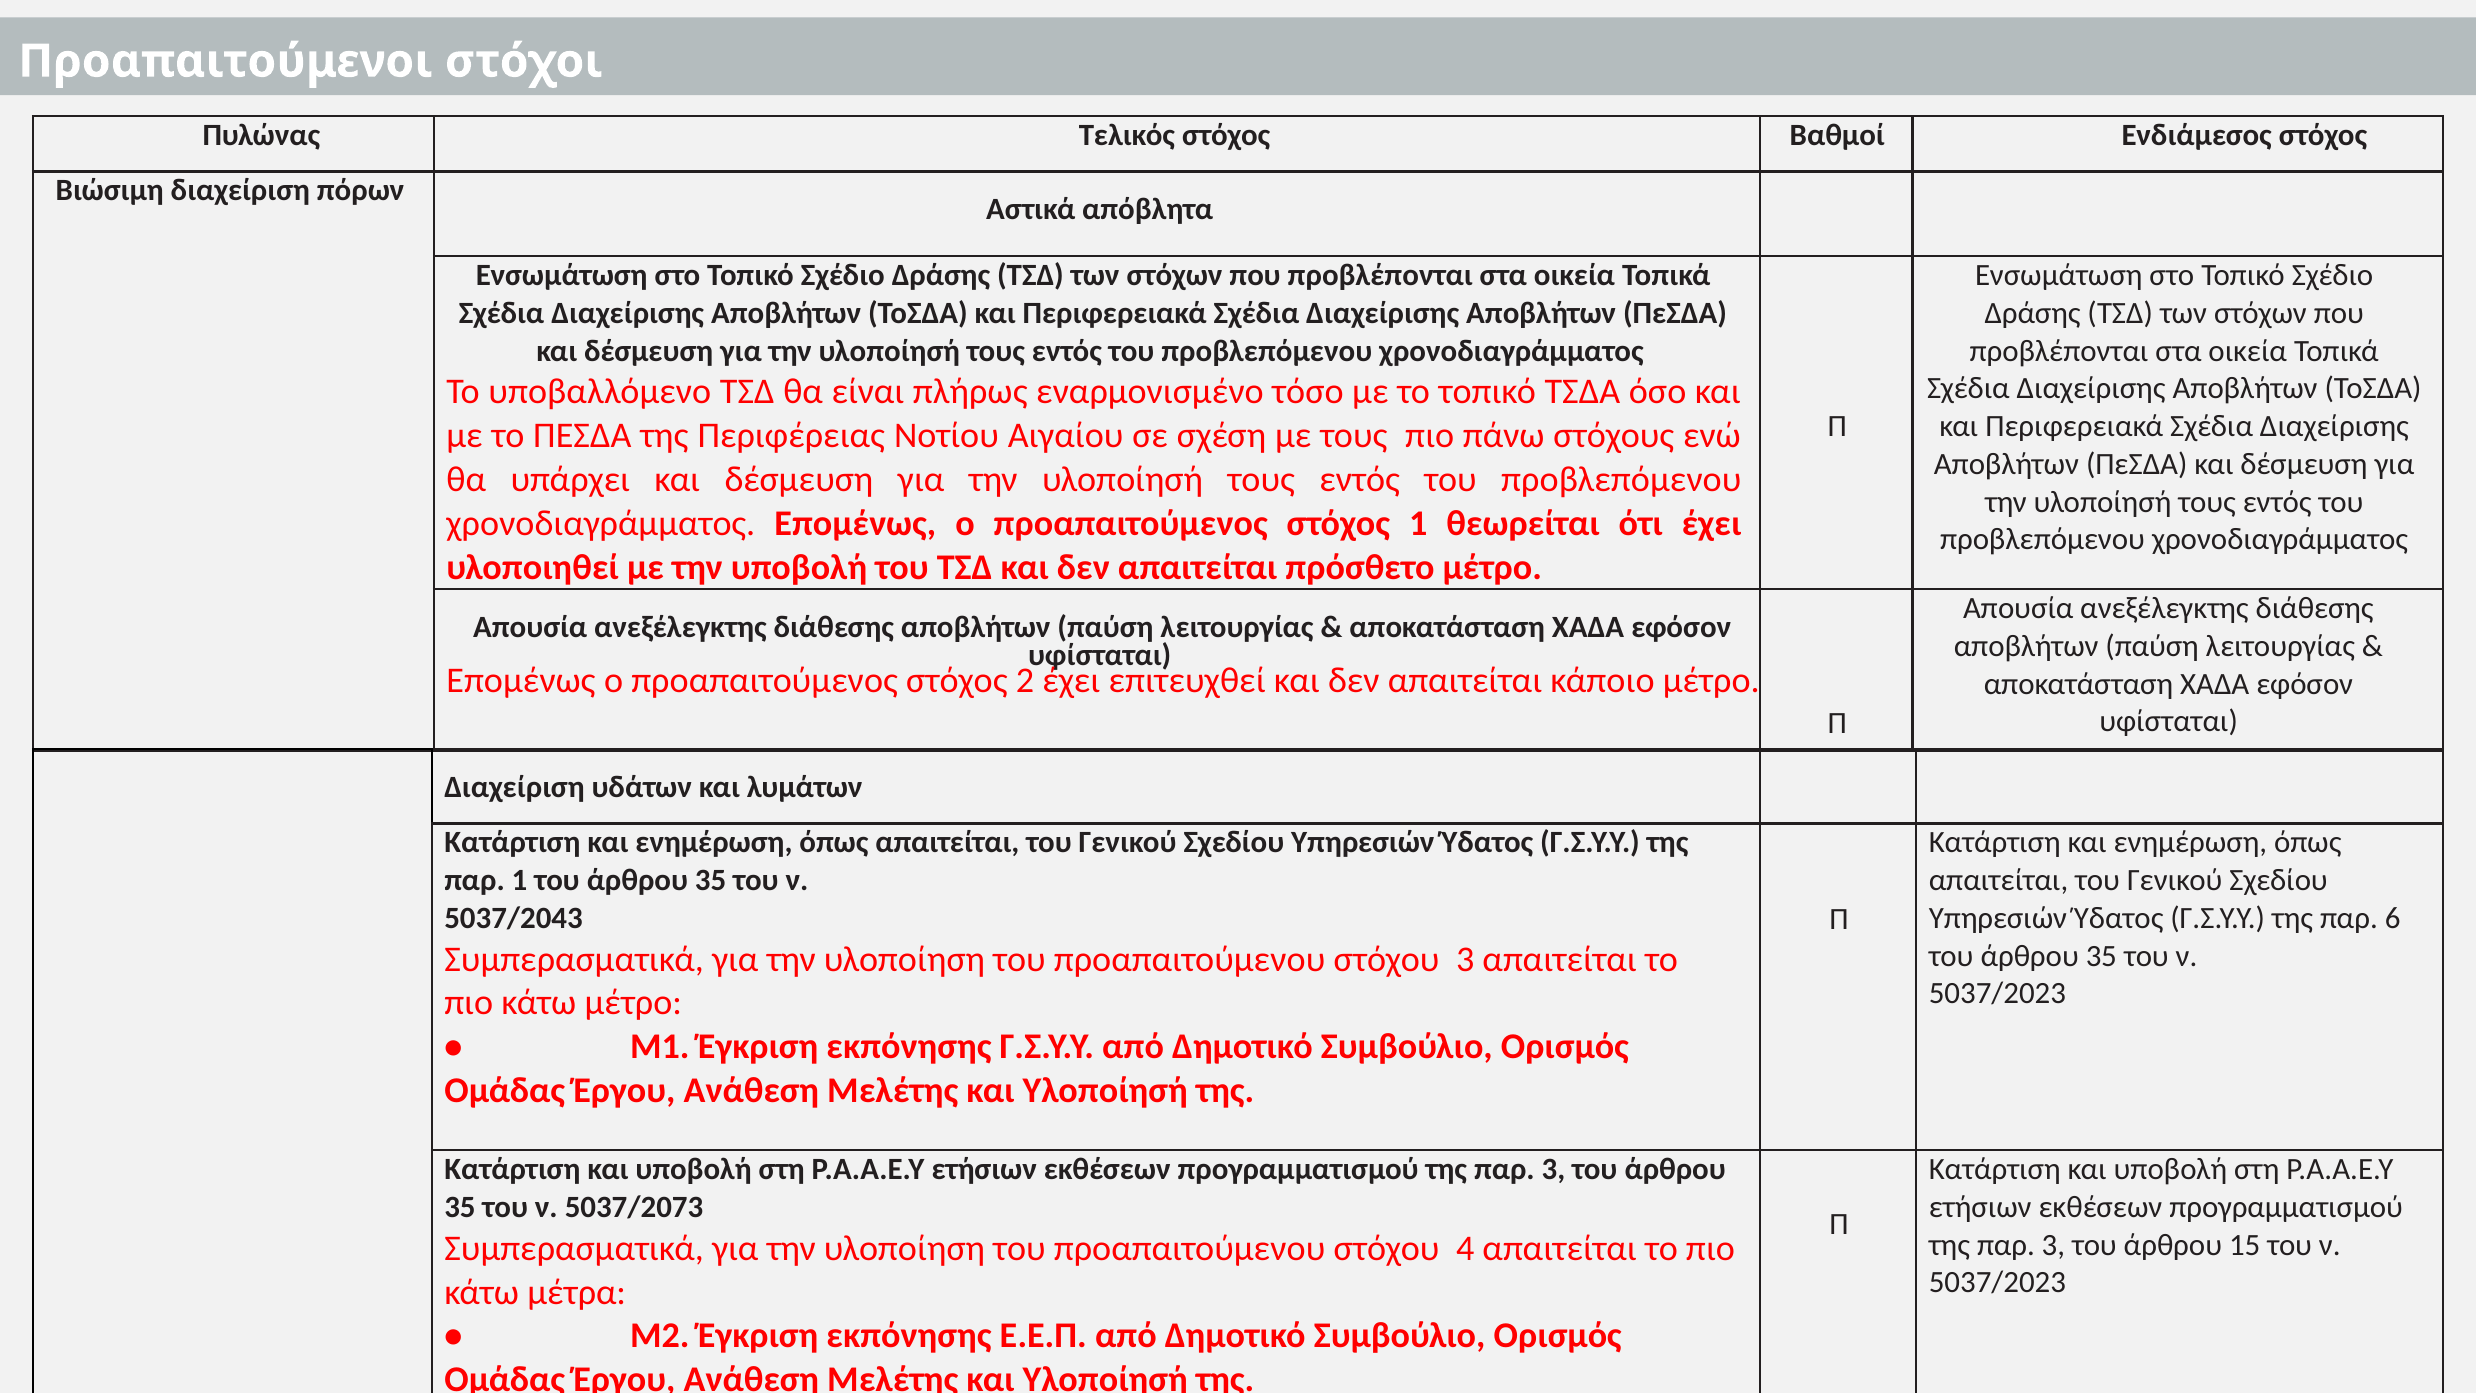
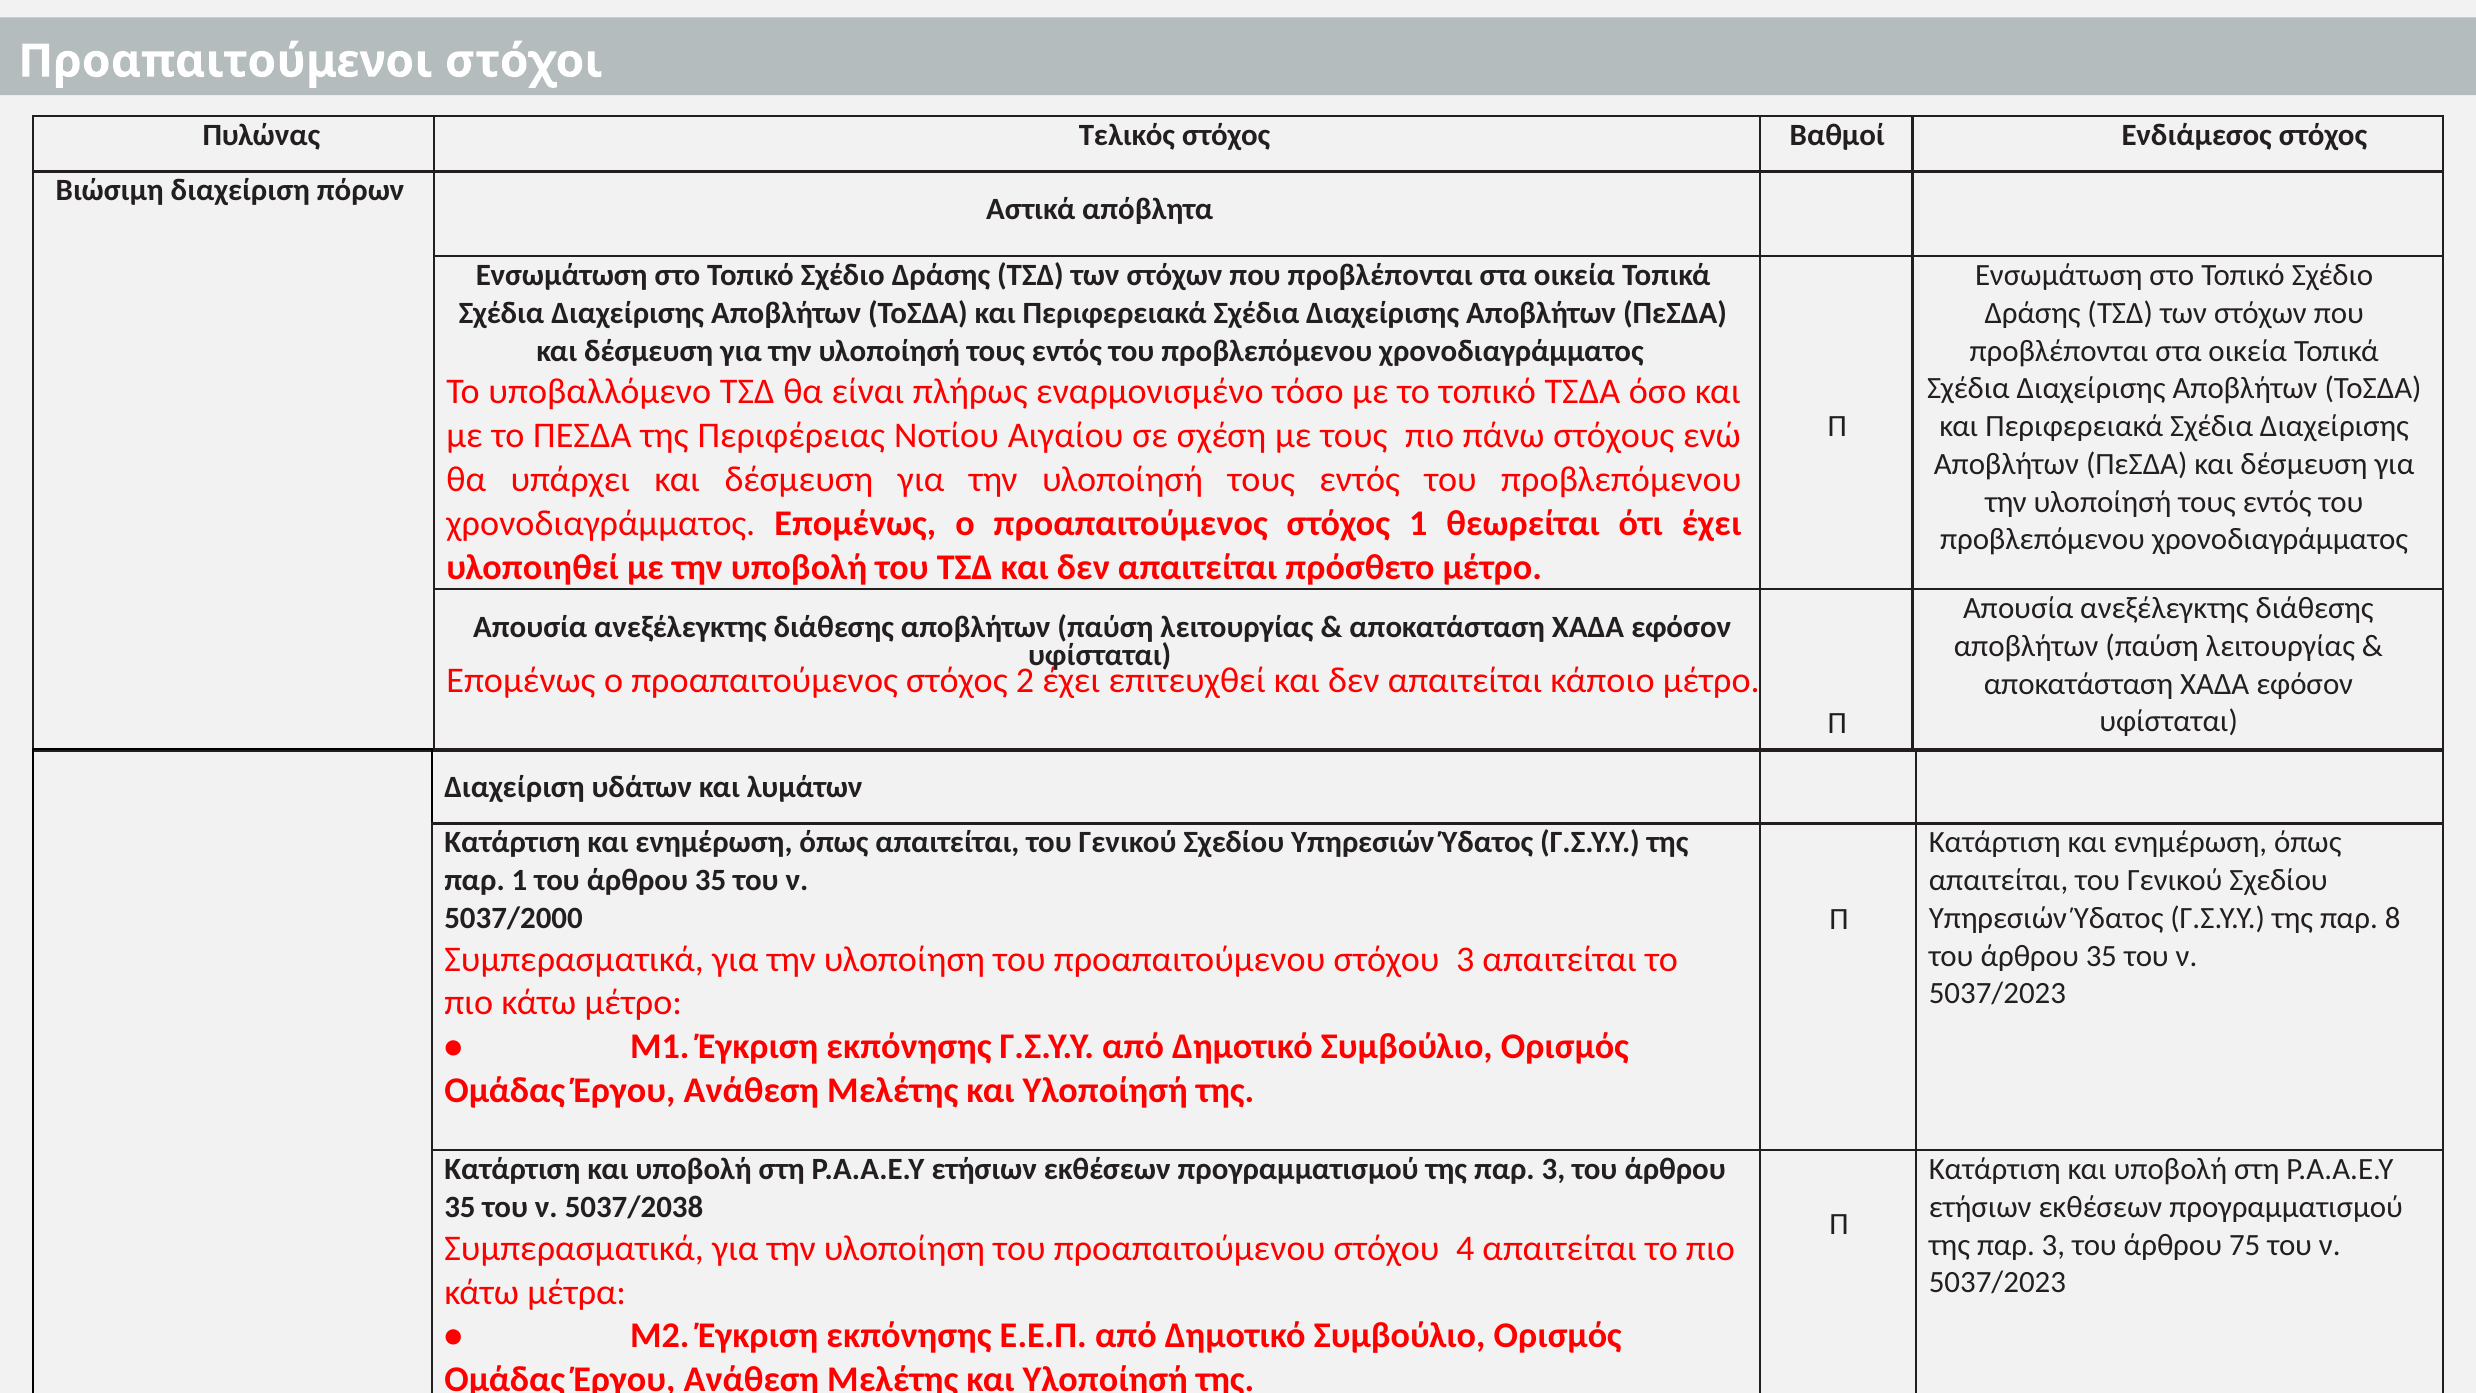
5037/2043: 5037/2043 -> 5037/2000 (514, 918)
6: 6 -> 8 (2393, 918)
5037/2073: 5037/2073 -> 5037/2038 (634, 1207)
15: 15 -> 75 (2245, 1245)
